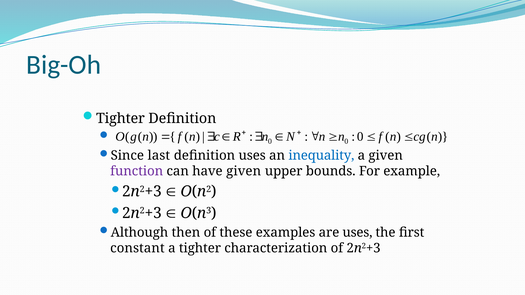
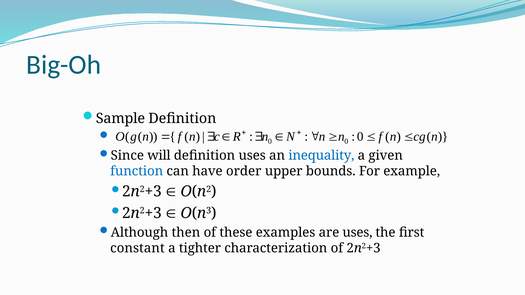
Tighter: Tighter -> Sample (120, 118)
last: last -> will (159, 156)
function colour: purple -> blue (137, 172)
have given: given -> order (244, 172)
